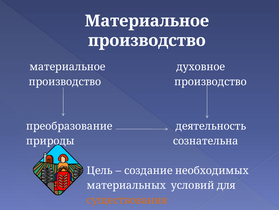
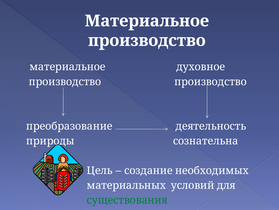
существования colour: orange -> green (127, 199)
